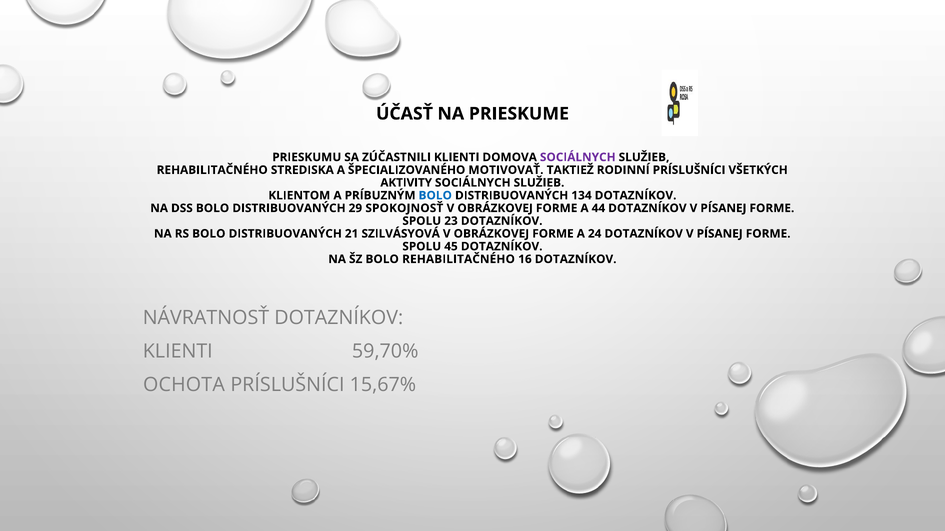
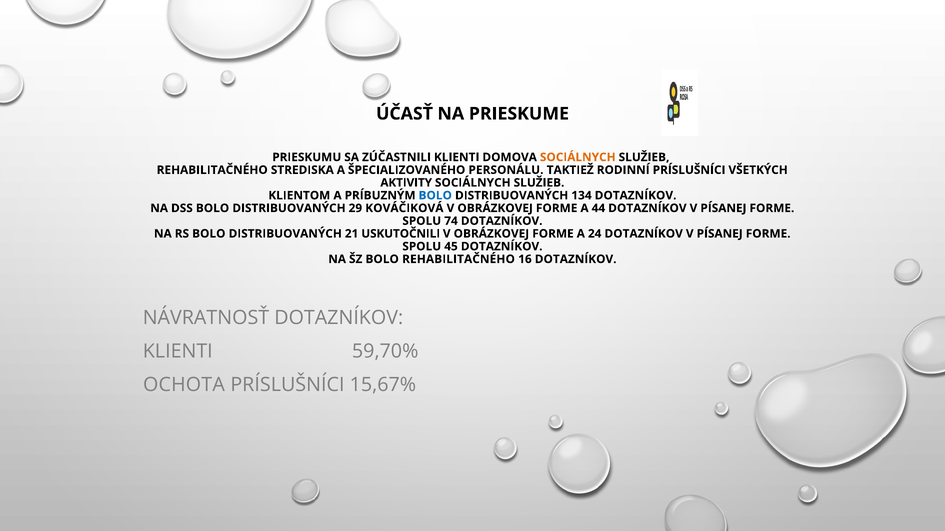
SOCIÁLNYCH colour: purple -> orange (578, 157)
MOTIVOVAŤ: MOTIVOVAŤ -> PERSONÁLU (506, 170)
SPOKOJNOSŤ: SPOKOJNOSŤ -> KOVÁČIKOVÁ (404, 208)
23: 23 -> 74 (451, 221)
SZILVÁSYOVÁ: SZILVÁSYOVÁ -> USKUTOČNILI (401, 234)
